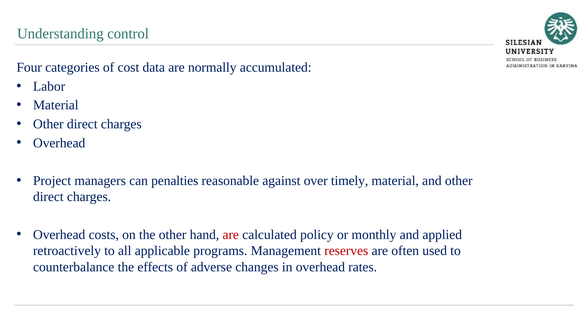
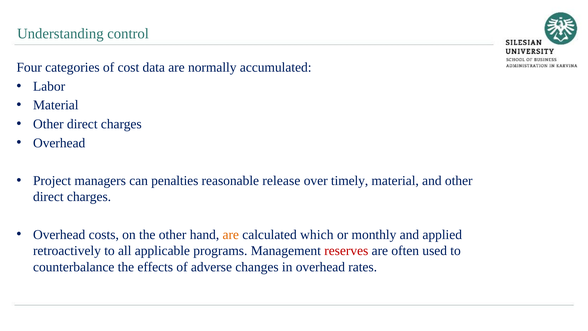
against: against -> release (281, 181)
are colour: red -> orange (231, 234)
policy: policy -> which (317, 234)
